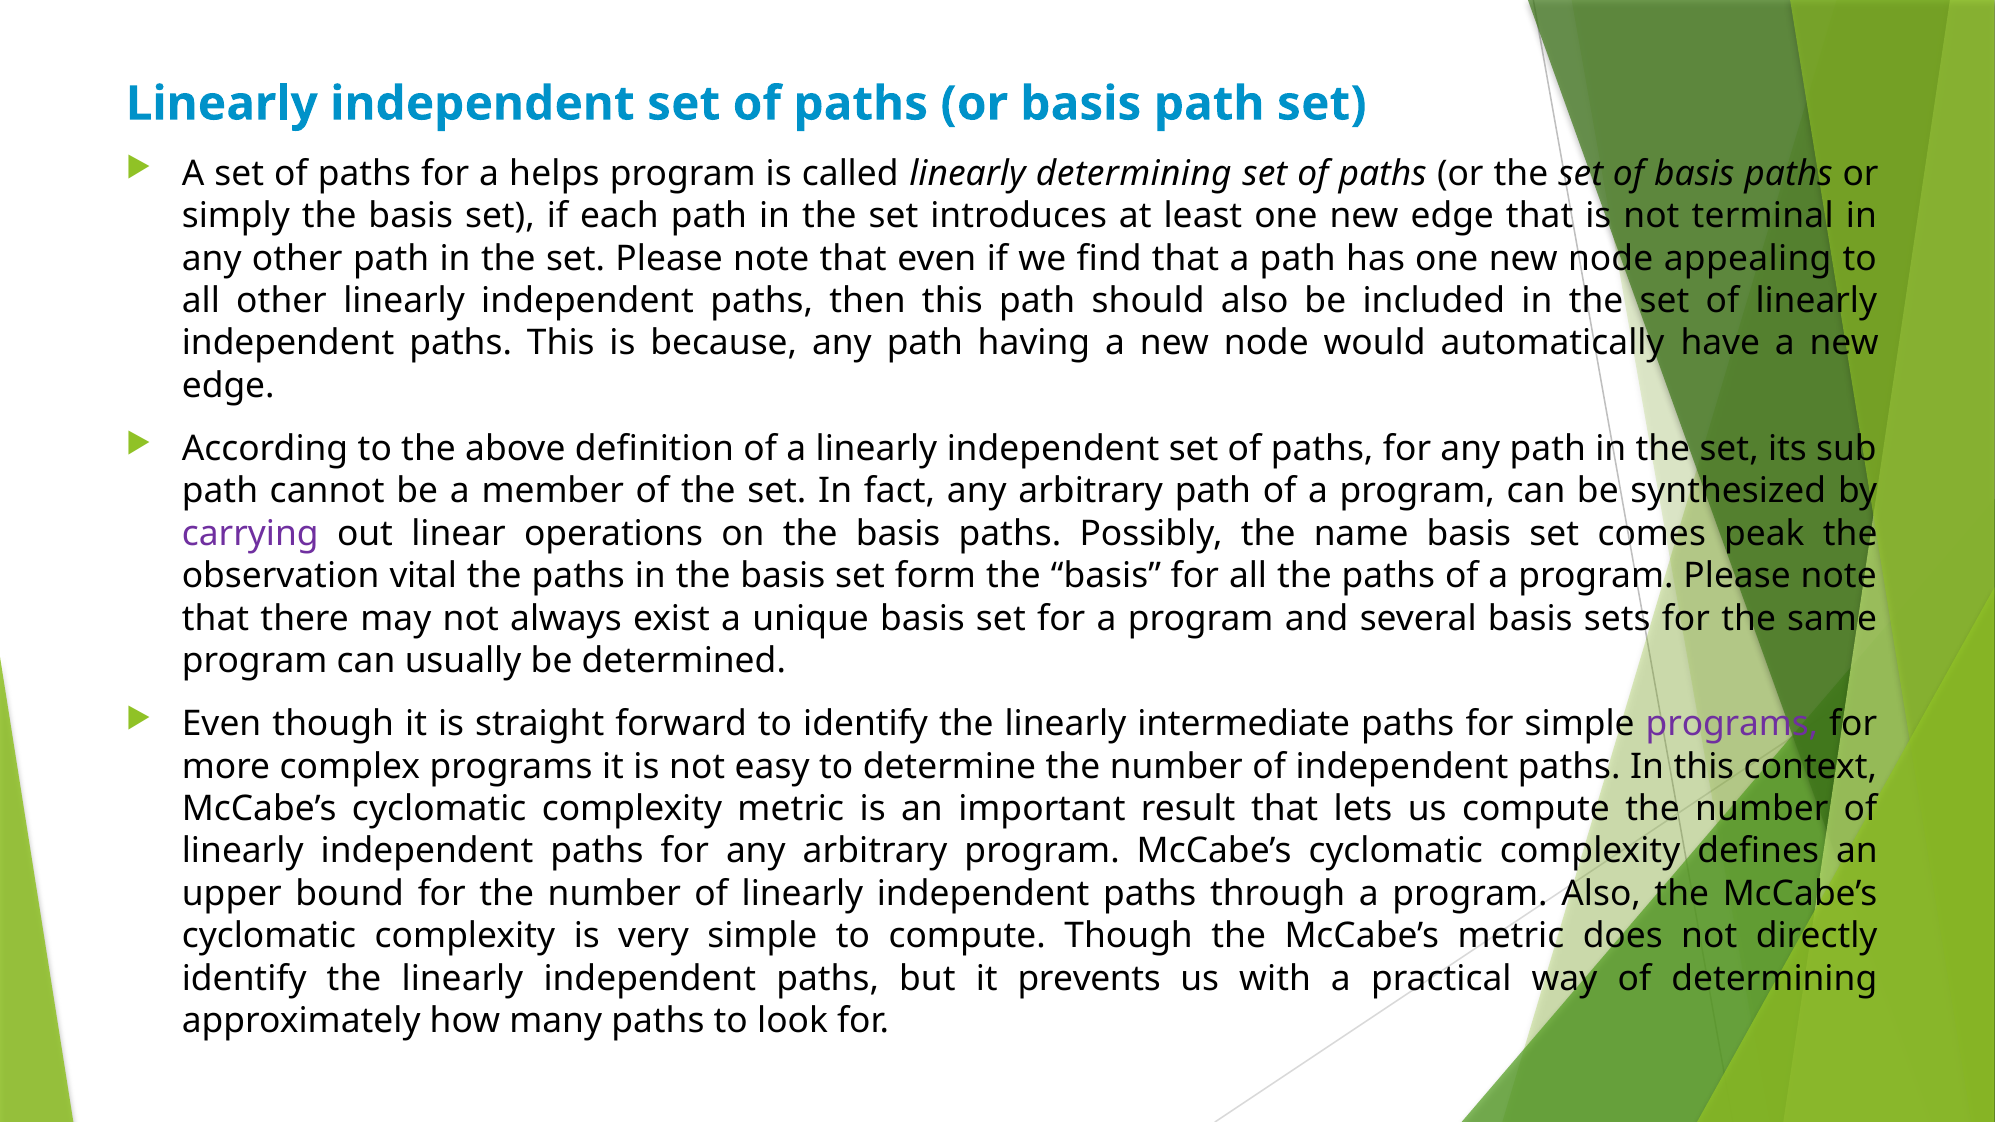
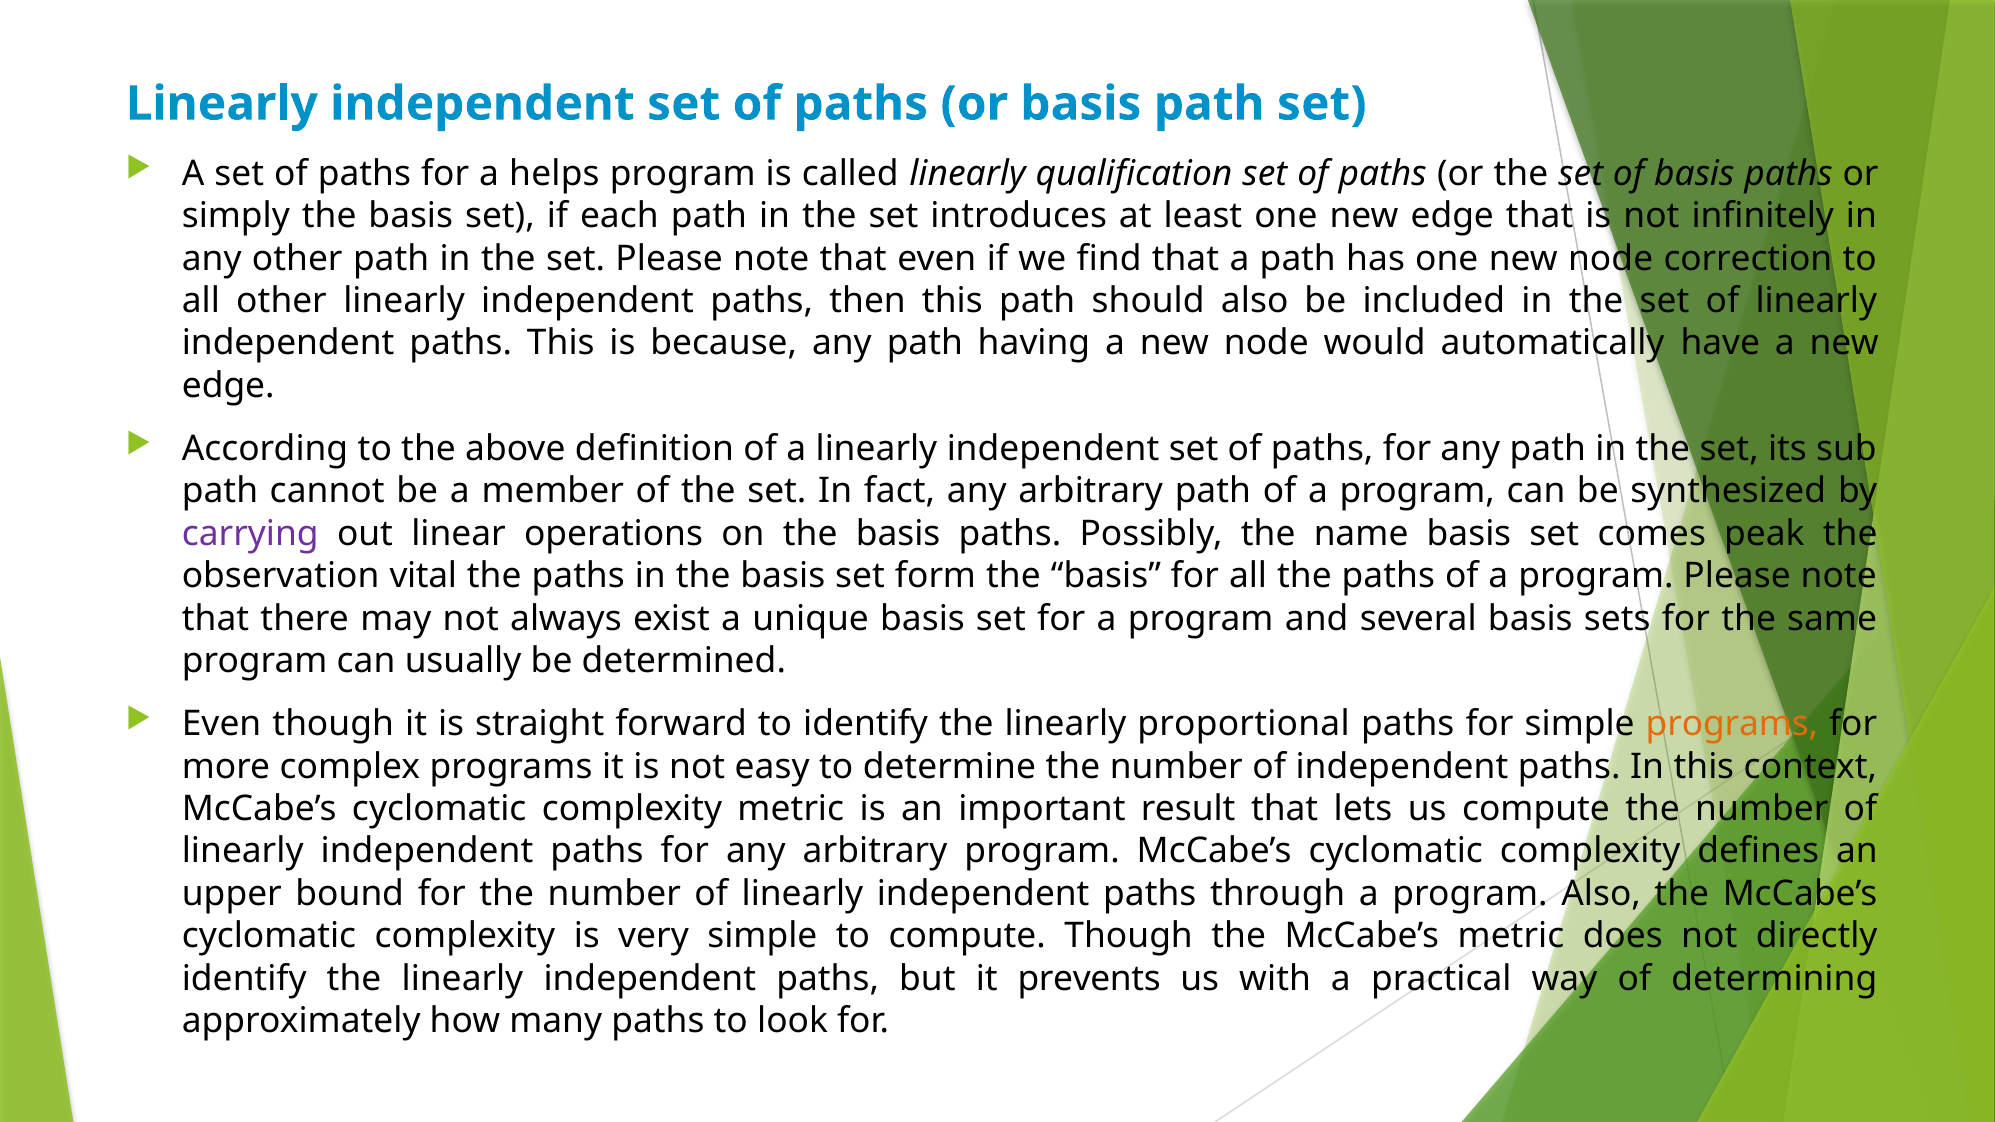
linearly determining: determining -> qualification (1134, 174)
terminal: terminal -> infinitely (1763, 216)
appealing: appealing -> correction (1748, 258)
intermediate: intermediate -> proportional (1244, 724)
programs colour: purple -> orange (1732, 724)
